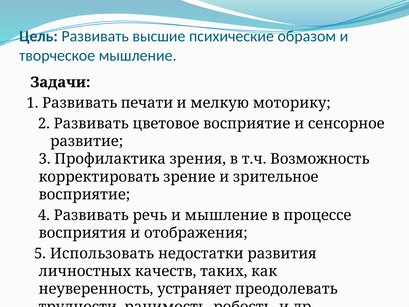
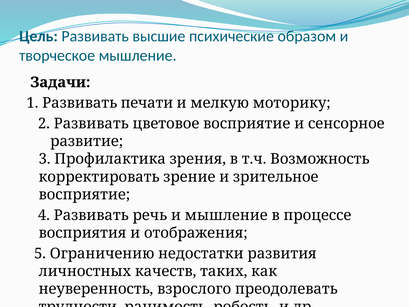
Использовать: Использовать -> Ограничению (102, 253)
устраняет: устраняет -> взрослого (194, 289)
